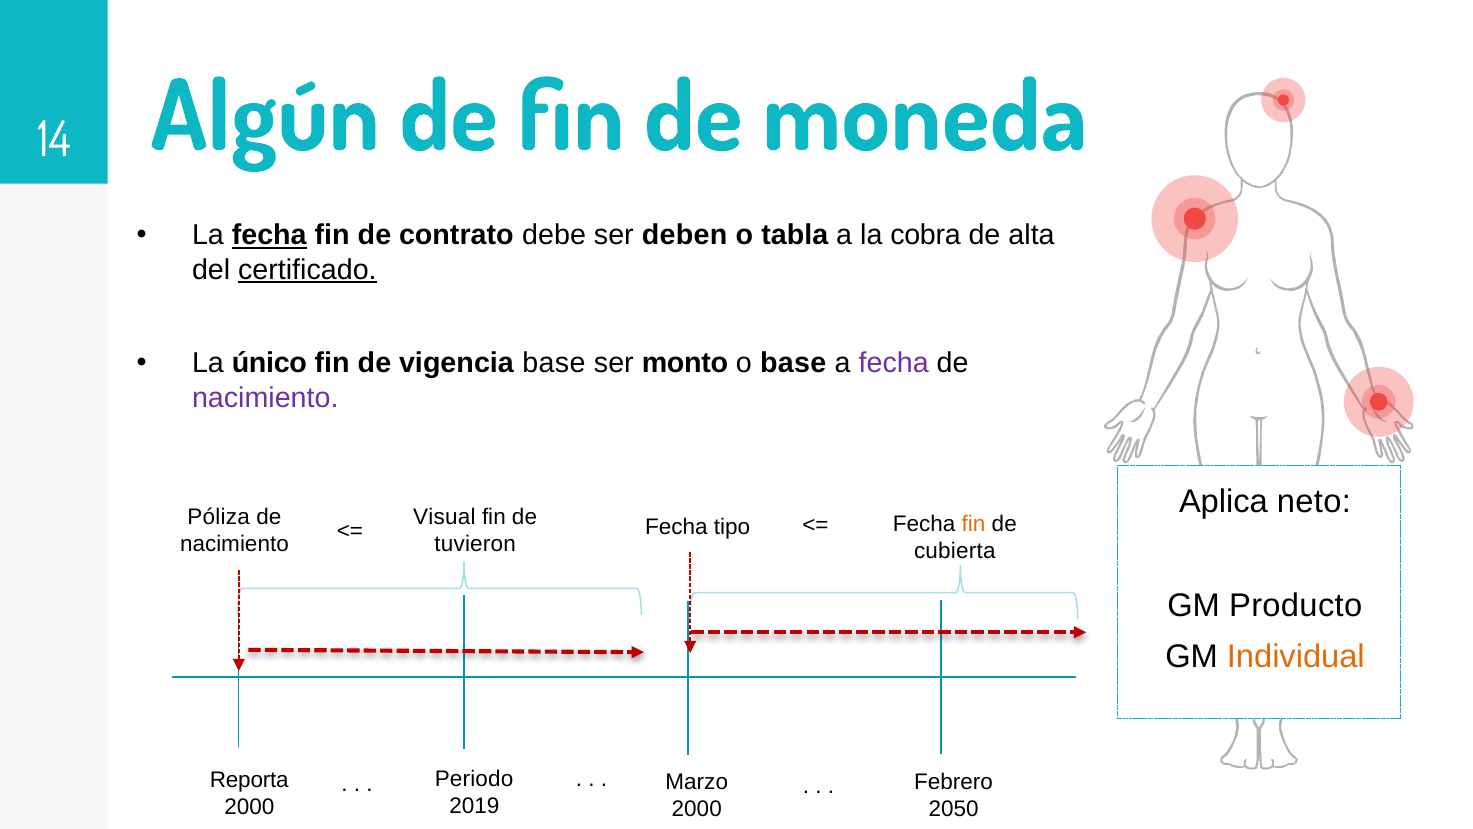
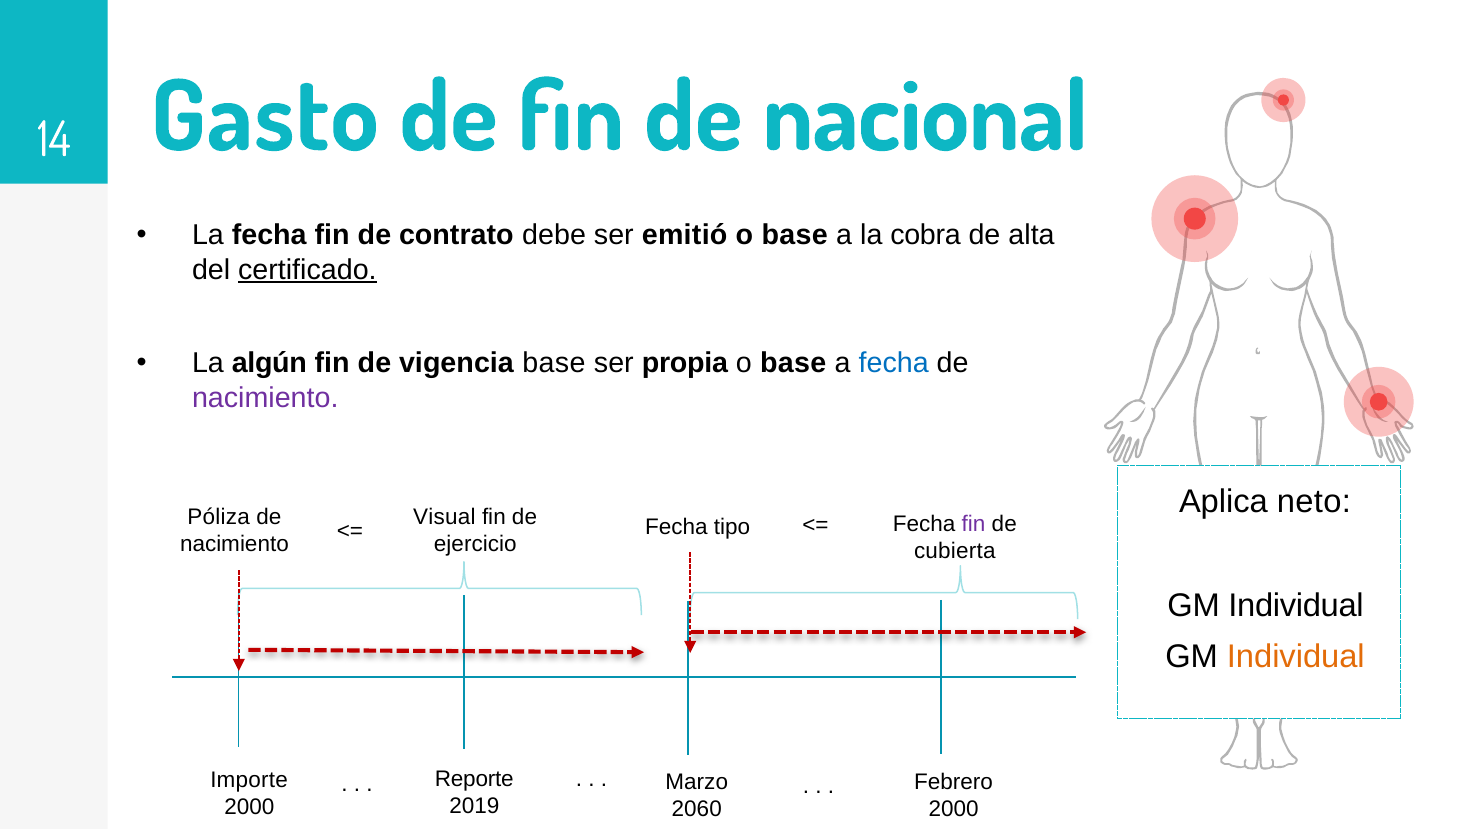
Algún: Algún -> Gasto (265, 118)
moneda: moneda -> nacional (925, 118)
fecha underline: present -> none (269, 235)
deben: deben -> emitió (685, 235)
tabla: tabla -> base (795, 235)
único: único -> algún (269, 363)
monto: monto -> propia (685, 363)
fecha colour: purple -> blue (894, 363)
fin colour: orange -> purple (974, 523)
tuvieron: tuvieron -> ejercicio (475, 544)
Producto: Producto -> Individual (1296, 605)
Periodo: Periodo -> Reporte (474, 779)
Reporta: Reporta -> Importe (249, 780)
2000: 2000 -> 2060 (697, 808)
2050: 2050 -> 2000 (954, 808)
